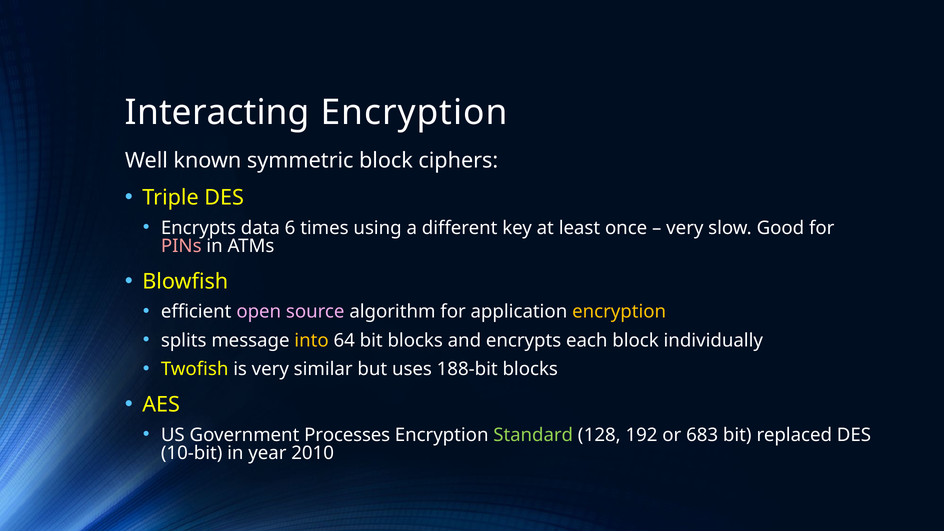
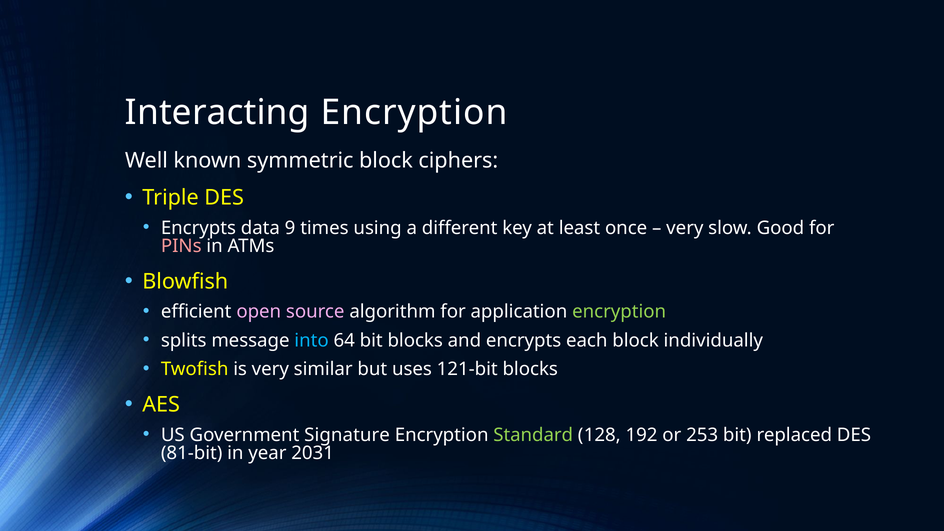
6: 6 -> 9 (290, 228)
encryption colour: yellow -> light green (619, 312)
into colour: yellow -> light blue (312, 341)
188-bit: 188-bit -> 121-bit (467, 369)
Processes: Processes -> Signature (347, 435)
683: 683 -> 253 (702, 435)
10-bit: 10-bit -> 81-bit (192, 453)
2010: 2010 -> 2031 (313, 453)
